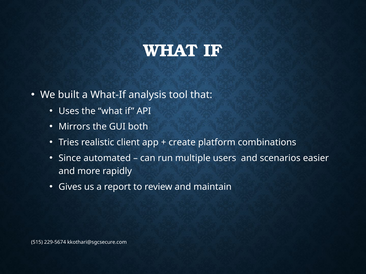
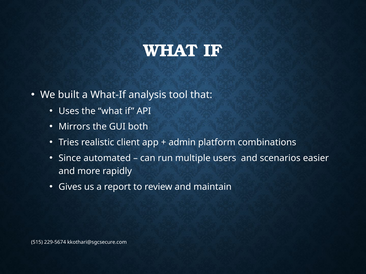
create: create -> admin (182, 143)
